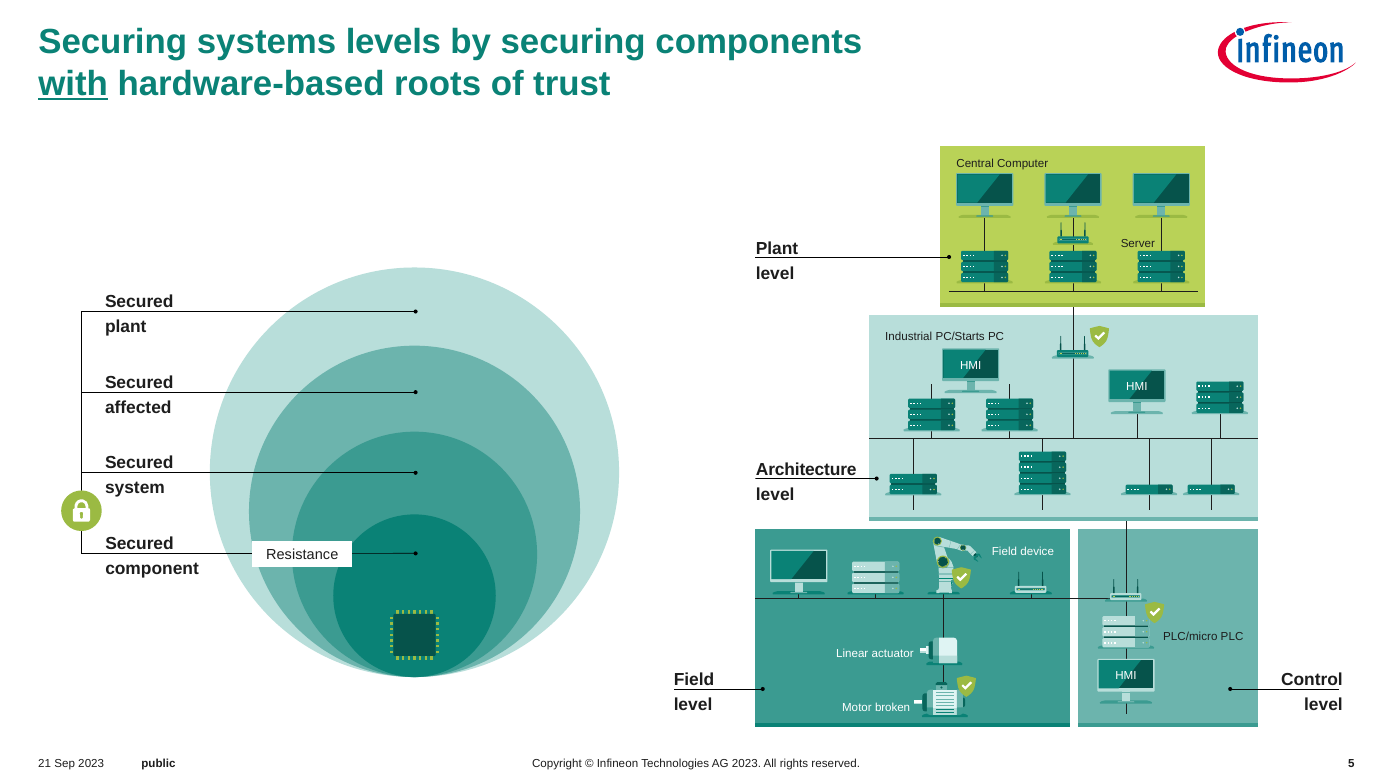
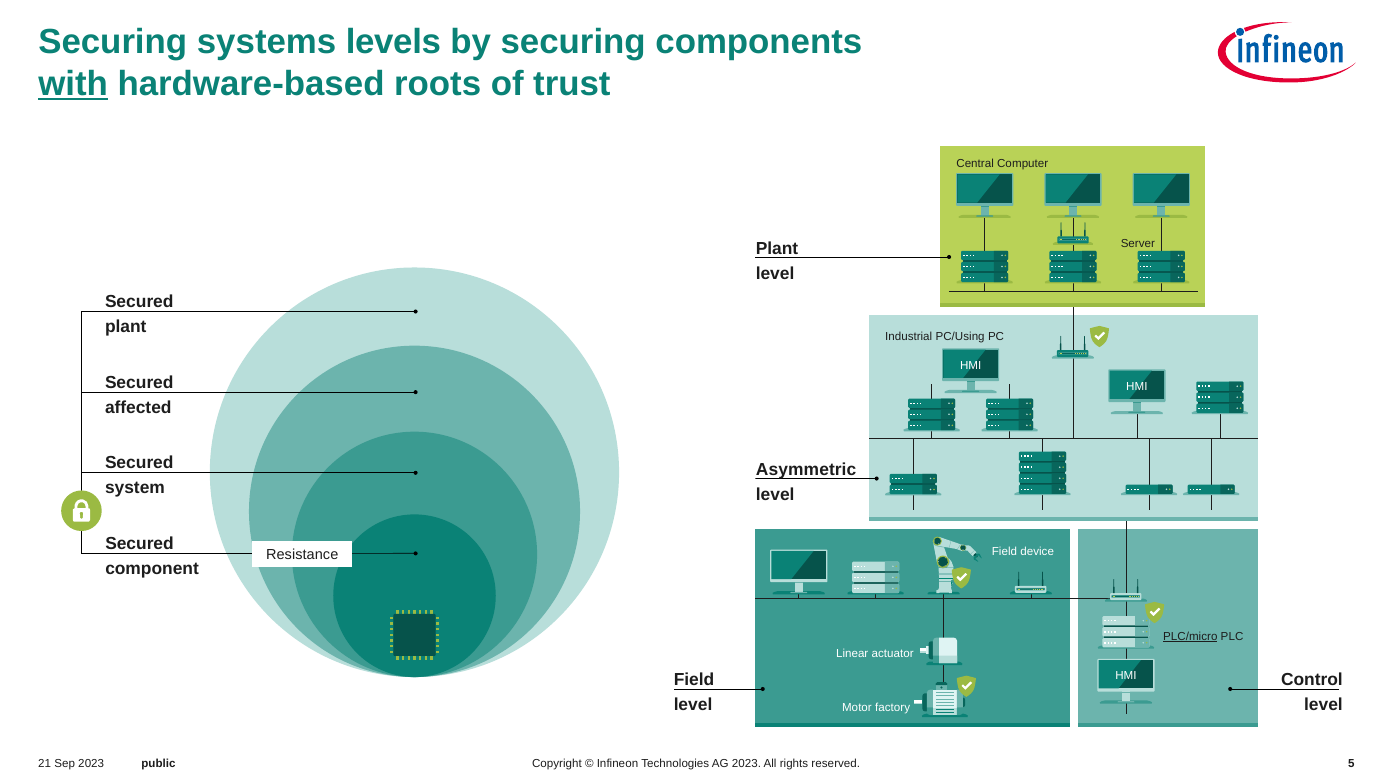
PC/Starts: PC/Starts -> PC/Using (960, 336)
Architecture: Architecture -> Asymmetric (806, 469)
PLC/micro underline: none -> present (1190, 636)
broken: broken -> factory (893, 707)
